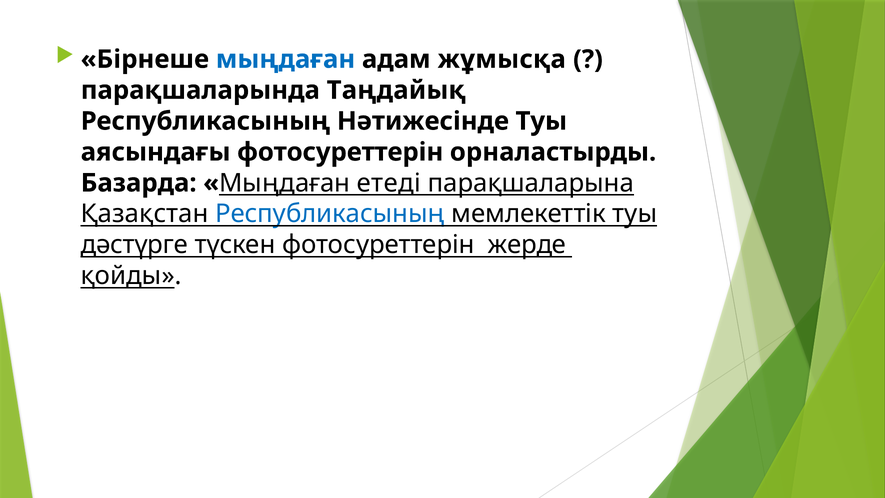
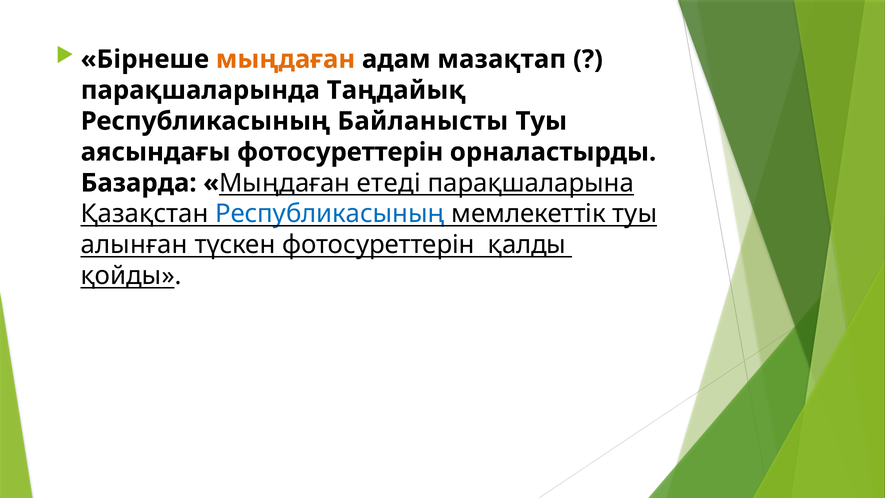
мыңдаған colour: blue -> orange (286, 59)
жұмысқа: жұмысқа -> мазақтап (502, 59)
Нәтижесінде: Нәтижесінде -> Байланысты (423, 121)
дәстүрге: дәстүрге -> алынған (134, 245)
жерде: жерде -> қалды (527, 245)
